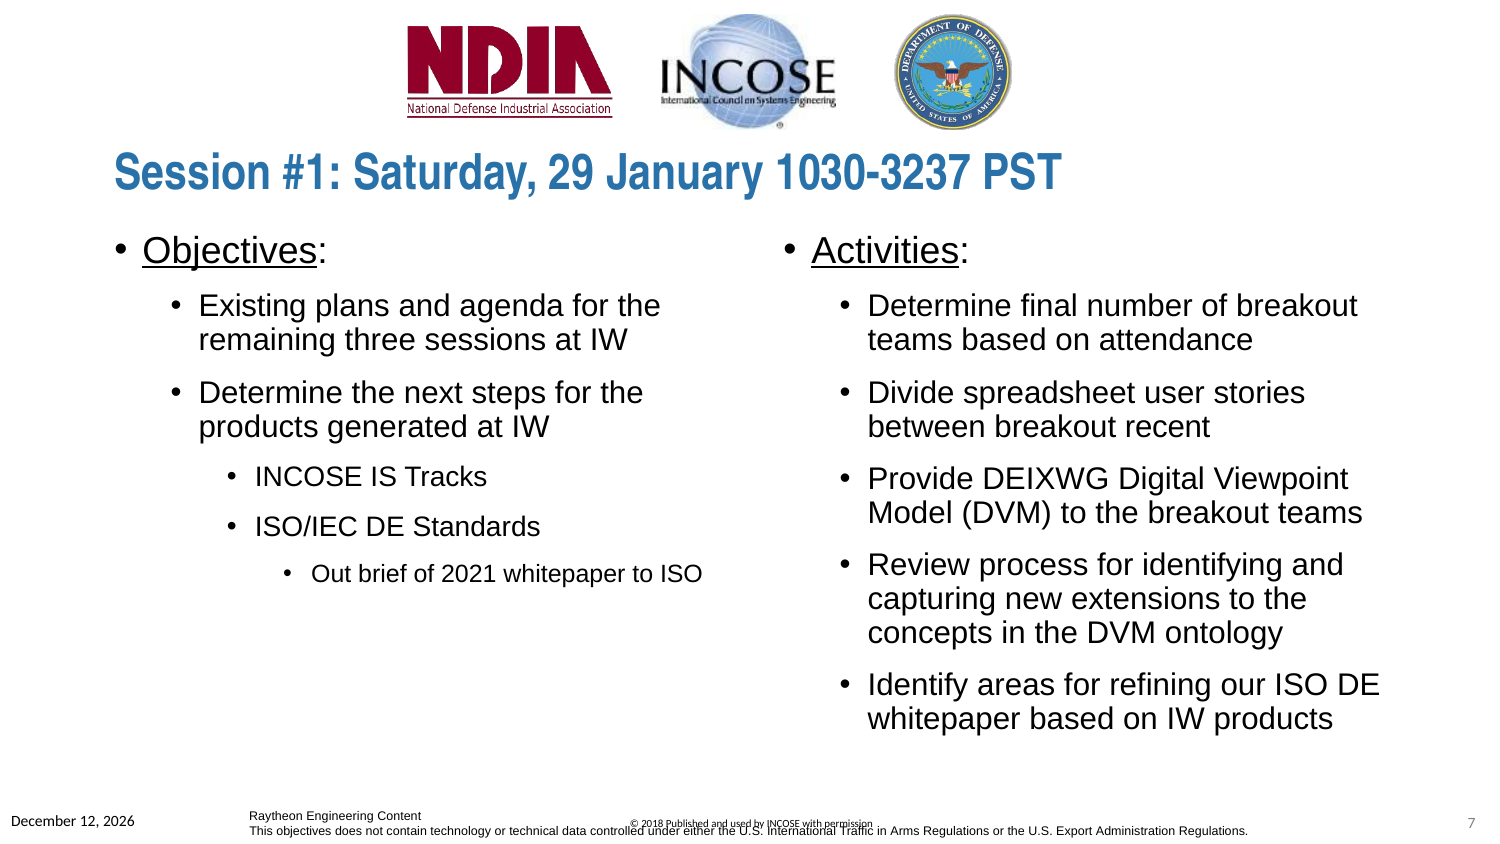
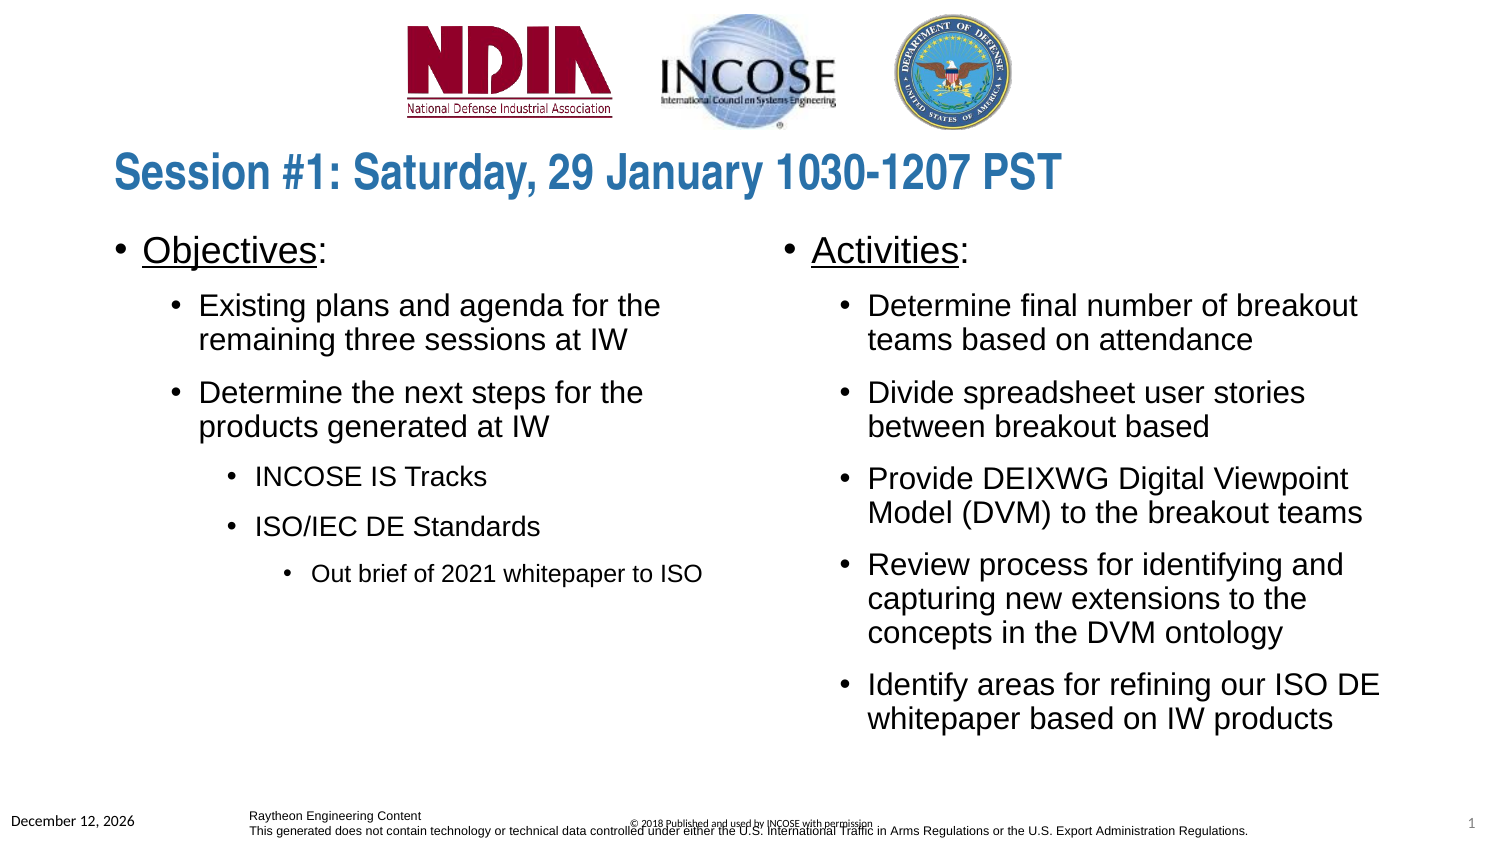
1030-3237: 1030-3237 -> 1030-1207 (873, 173)
breakout recent: recent -> based (1168, 427)
7: 7 -> 1 (1472, 823)
This objectives: objectives -> generated (304, 831)
